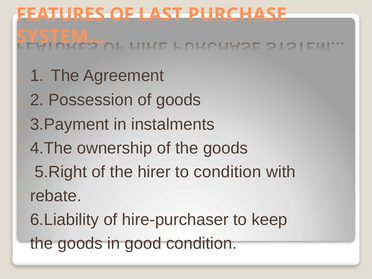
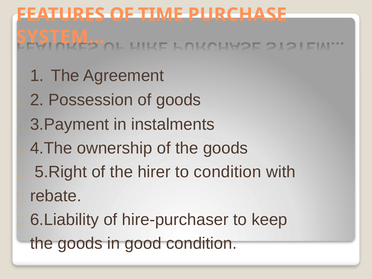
LAST: LAST -> TIME (161, 15)
